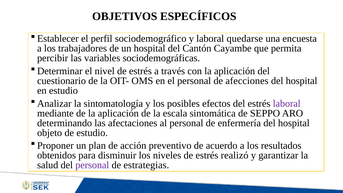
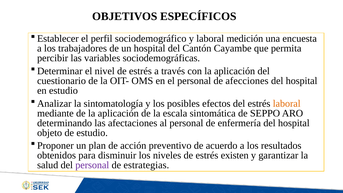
quedarse: quedarse -> medición (245, 39)
laboral colour: purple -> orange (287, 103)
realizó: realizó -> existen (235, 155)
